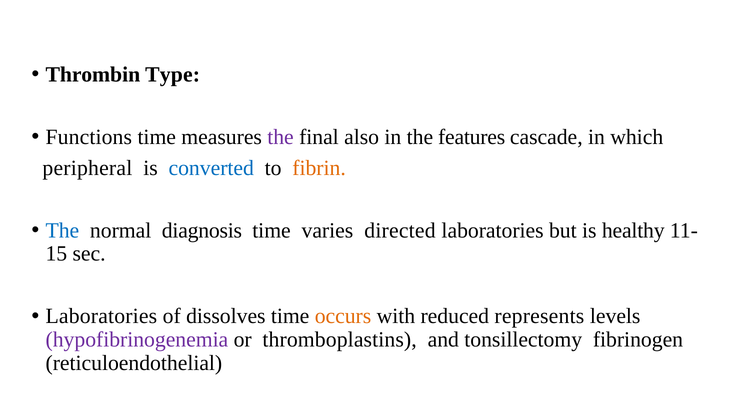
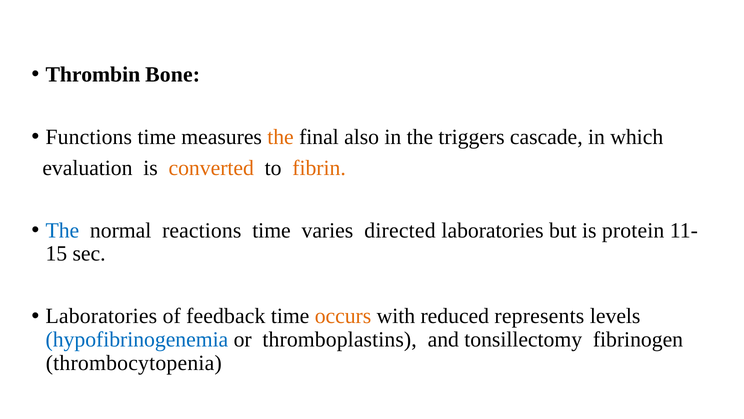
Type: Type -> Bone (173, 74)
the colour: purple -> orange (281, 137)
features: features -> triggers (472, 137)
peripheral: peripheral -> evaluation (87, 168)
converted colour: blue -> orange (211, 168)
diagnosis: diagnosis -> reactions (202, 230)
healthy: healthy -> protein (633, 230)
dissolves: dissolves -> feedback (226, 316)
hypofibrinogenemia colour: purple -> blue (137, 339)
reticuloendothelial: reticuloendothelial -> thrombocytopenia (134, 363)
